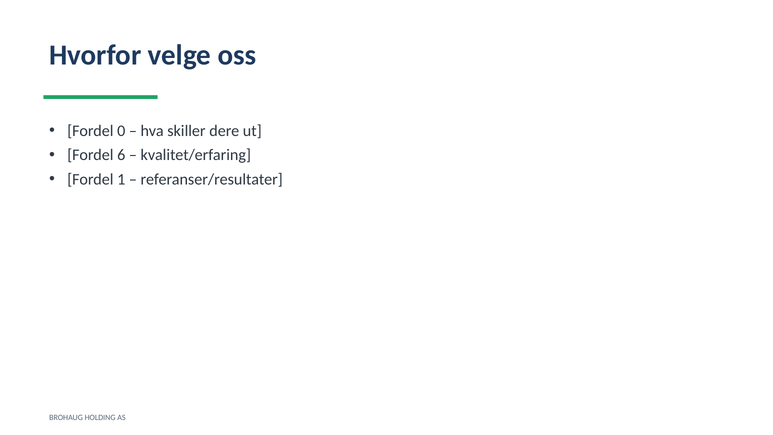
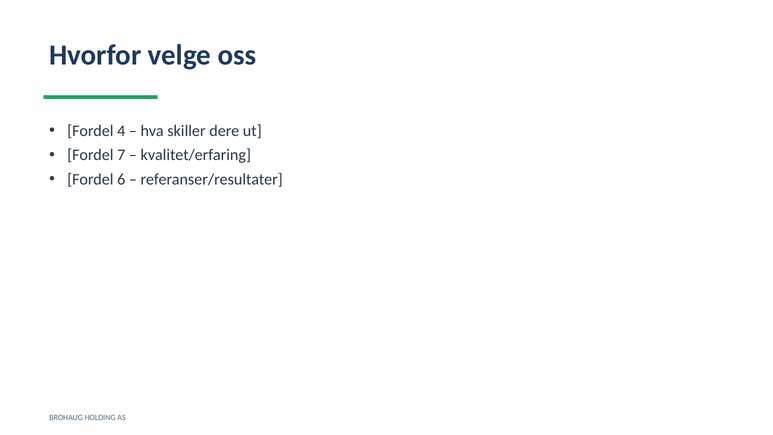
0: 0 -> 4 (121, 131)
6: 6 -> 7 (121, 155)
1: 1 -> 6 (121, 179)
